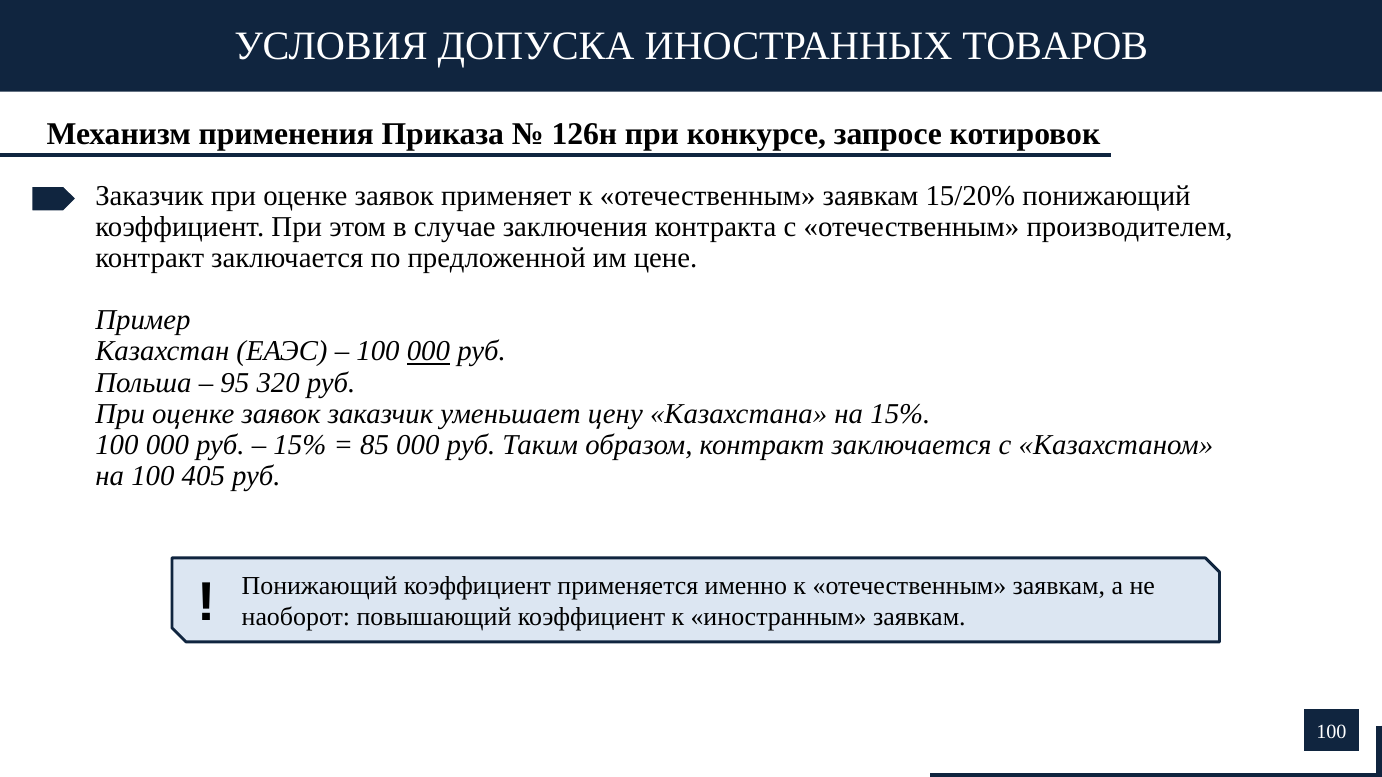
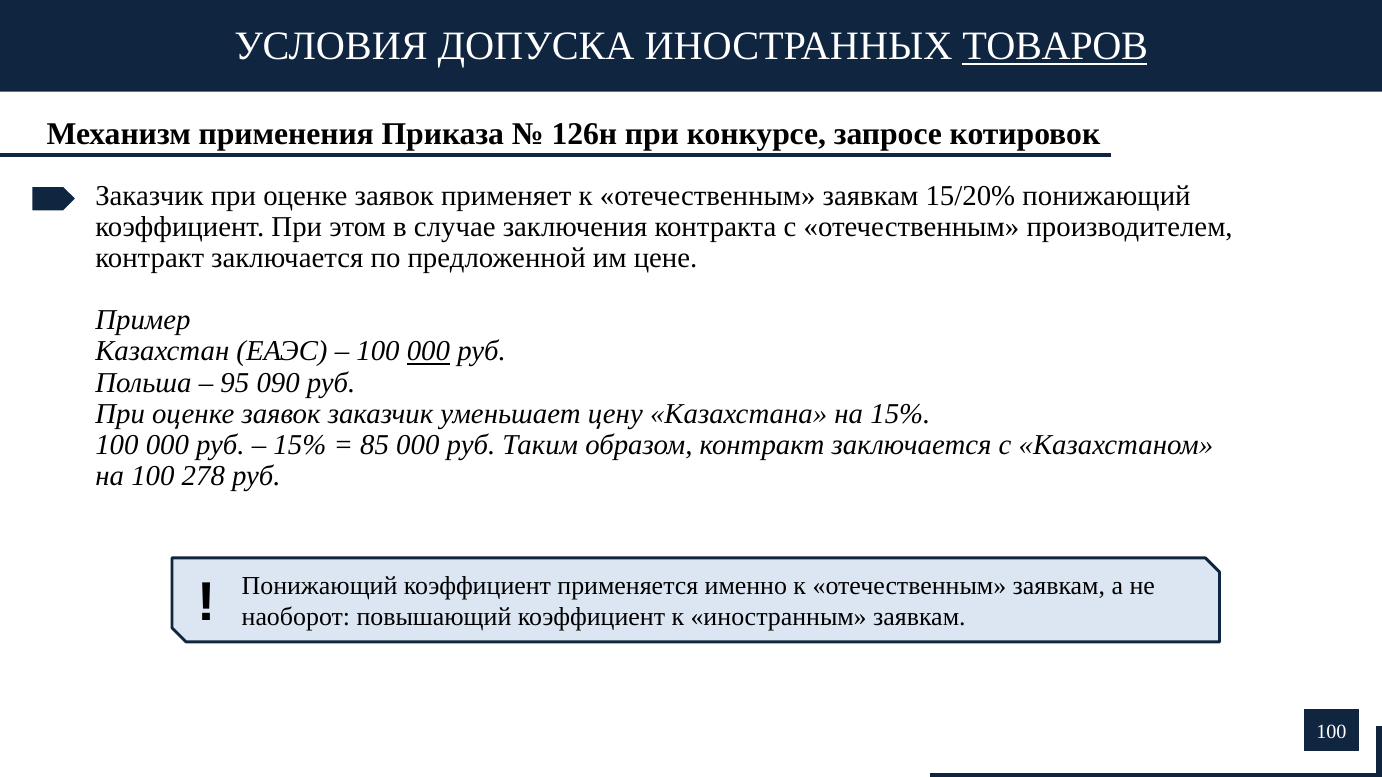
ТОВАРОВ underline: none -> present (1055, 47)
320: 320 -> 090 (278, 383)
405: 405 -> 278 (203, 476)
